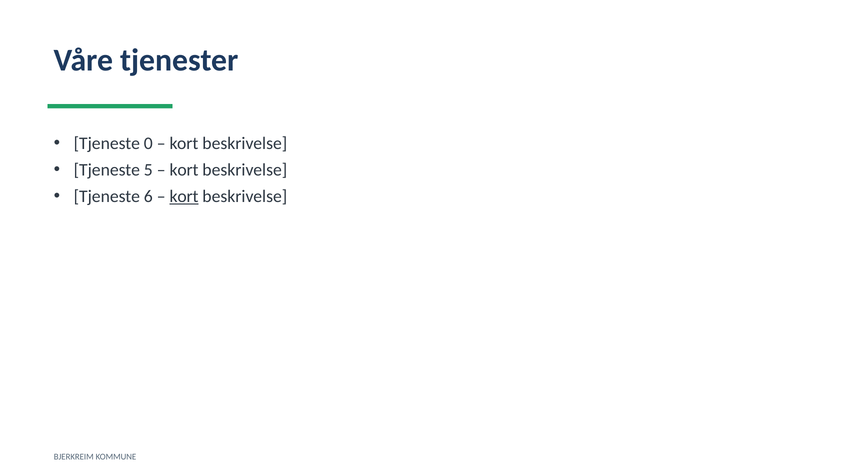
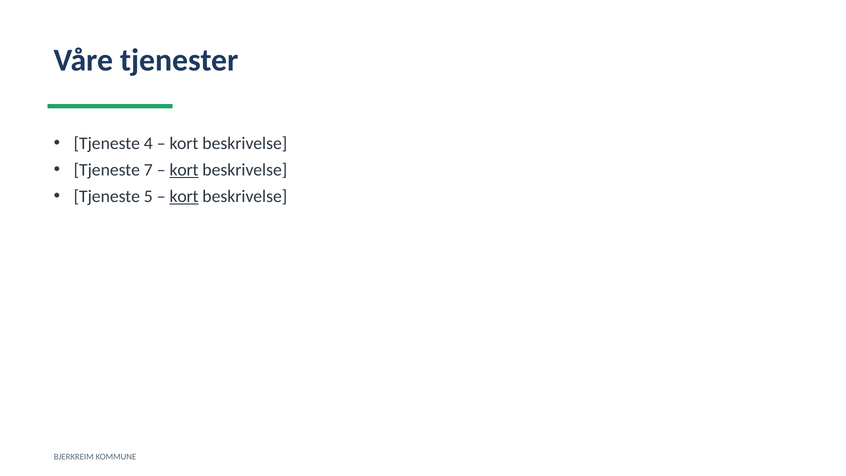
0: 0 -> 4 (148, 143)
5: 5 -> 7 (148, 170)
kort underline: none -> present (184, 170)
6: 6 -> 5 (148, 196)
